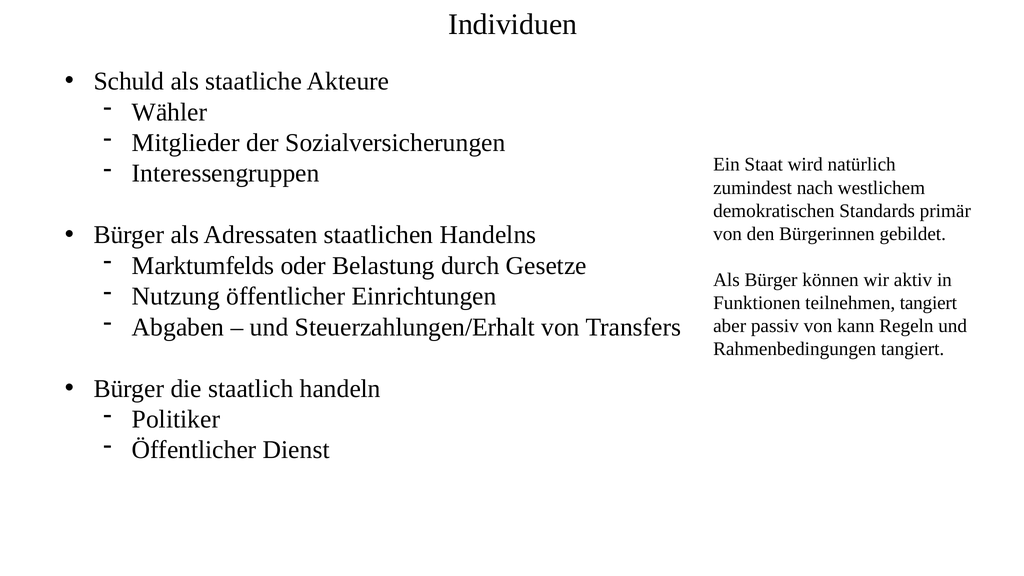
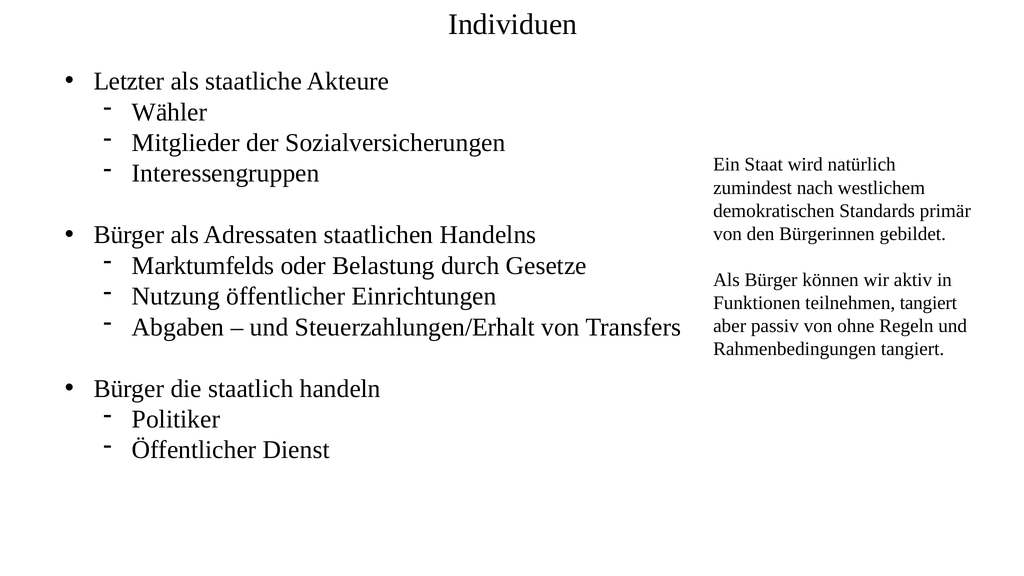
Schuld: Schuld -> Letzter (129, 81)
kann: kann -> ohne (856, 326)
